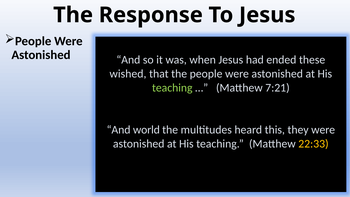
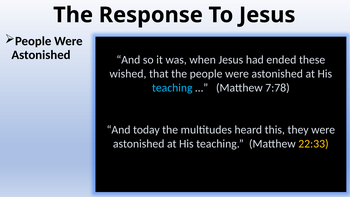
teaching colour: light green -> light blue (172, 88)
7:21: 7:21 -> 7:78 (277, 88)
world: world -> today (146, 130)
